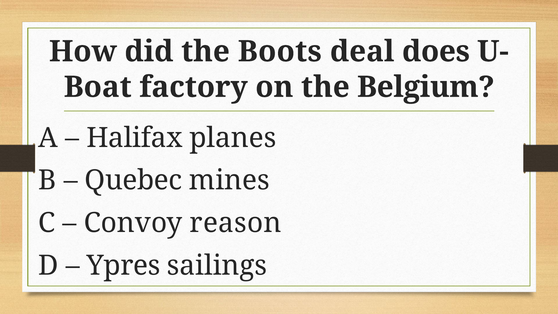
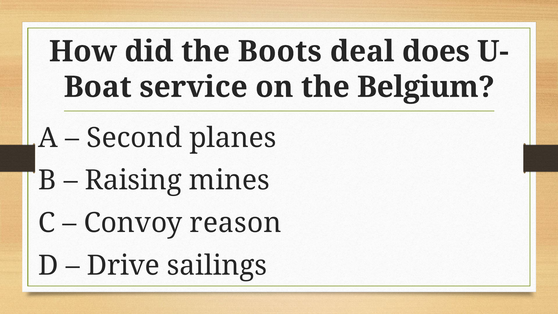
factory: factory -> service (193, 87)
Halifax: Halifax -> Second (134, 138)
Quebec: Quebec -> Raising (133, 180)
Ypres: Ypres -> Drive (123, 265)
